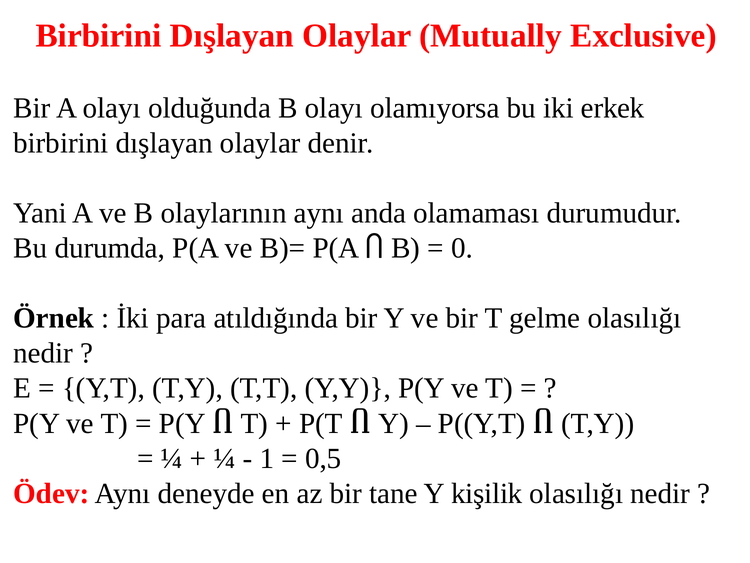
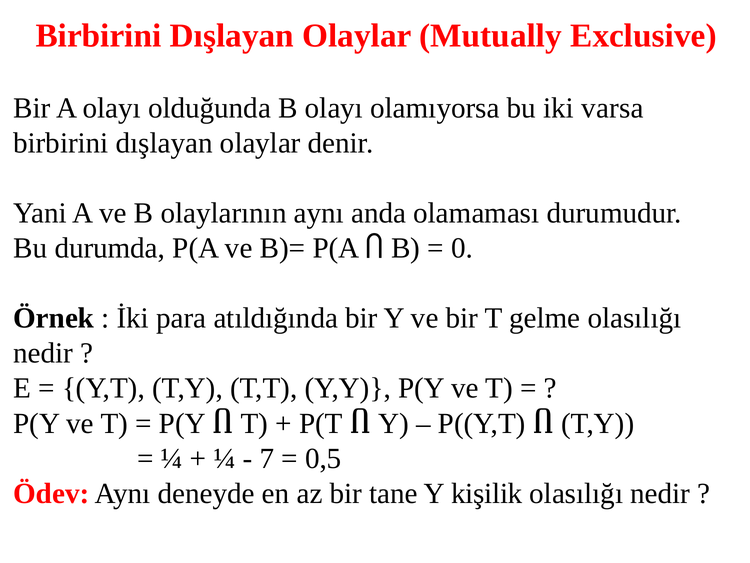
erkek: erkek -> varsa (612, 108)
1: 1 -> 7 (267, 458)
